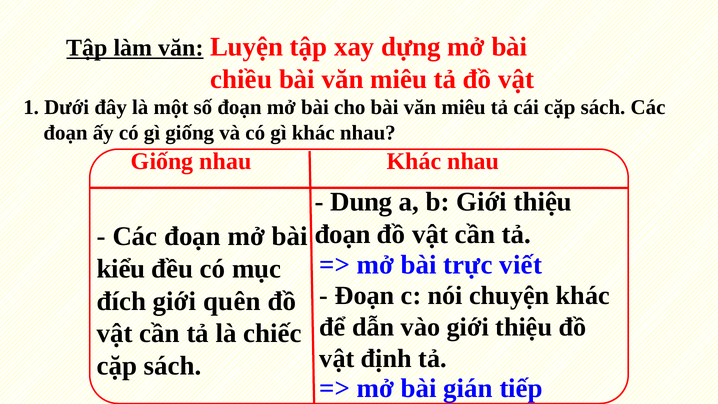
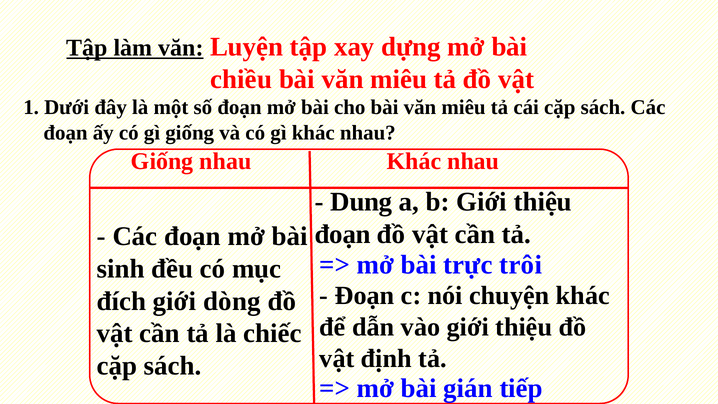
viết: viết -> trôi (521, 265)
kiểu: kiểu -> sinh (121, 269)
quên: quên -> dòng (232, 301)
